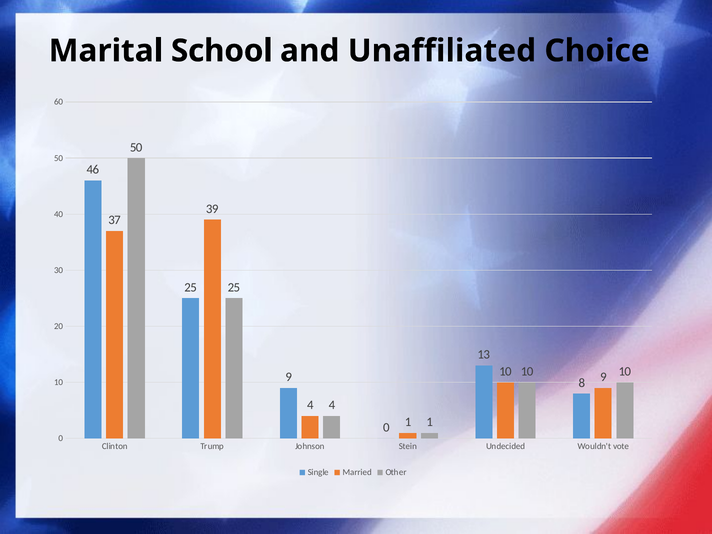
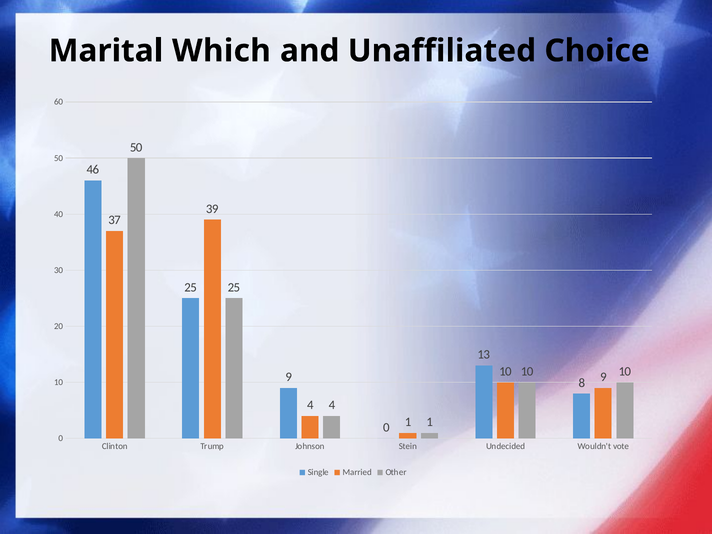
School: School -> Which (221, 51)
